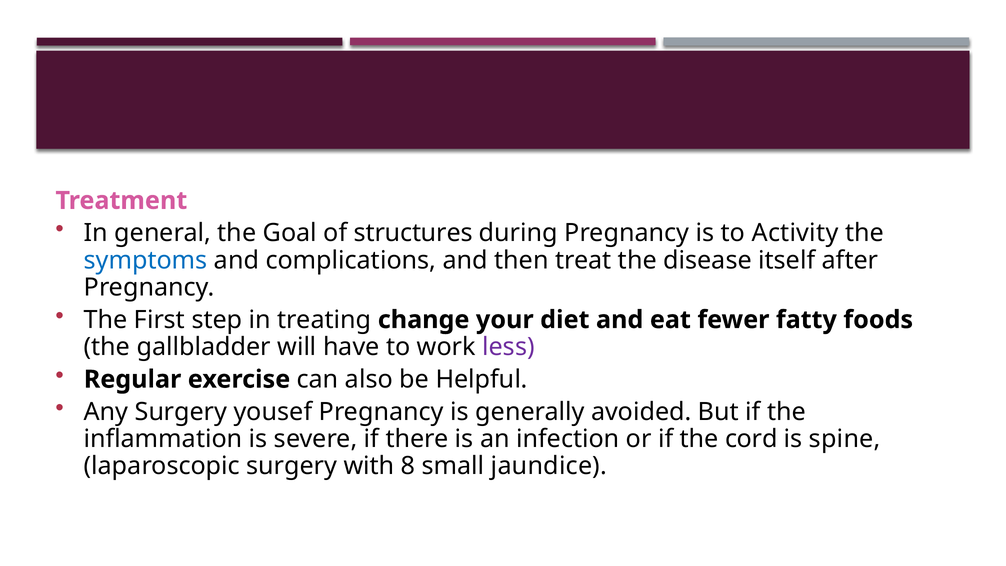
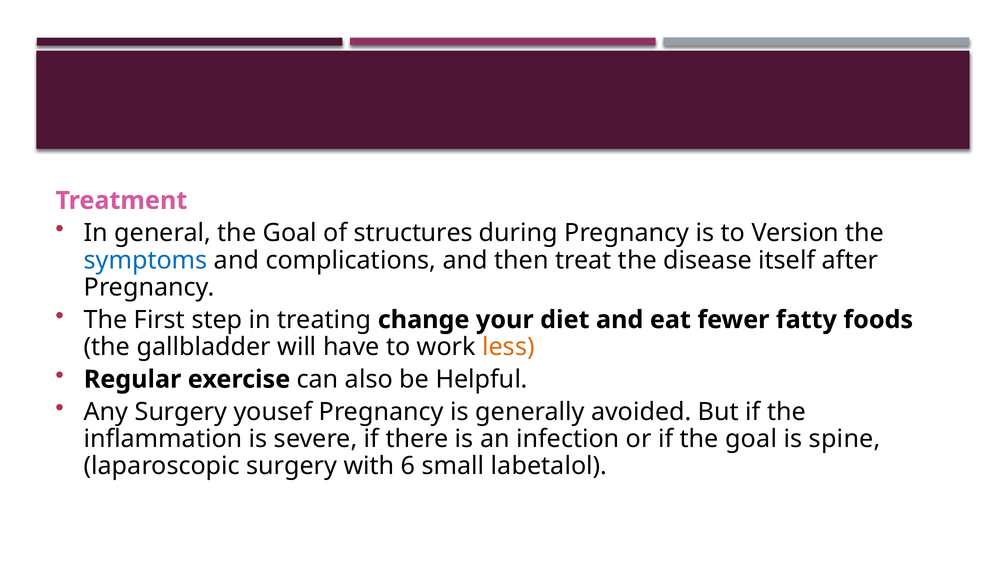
Activity: Activity -> Version (795, 233)
less colour: purple -> orange (508, 347)
if the cord: cord -> goal (751, 439)
8: 8 -> 6 (408, 466)
jaundice: jaundice -> labetalol (549, 466)
